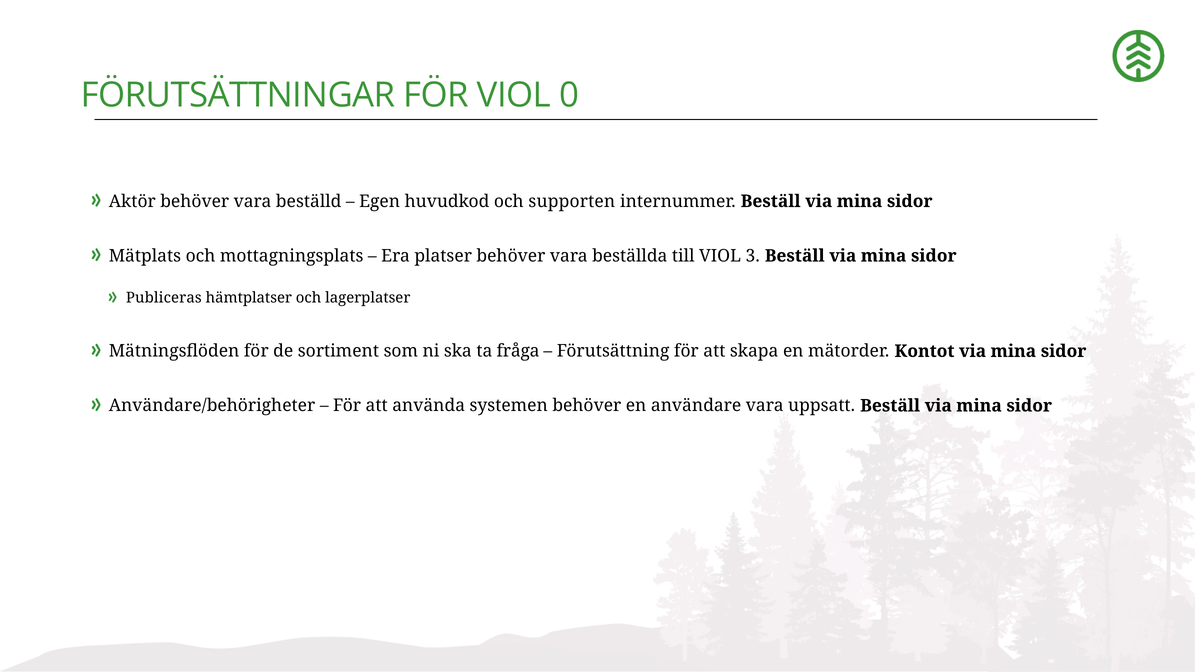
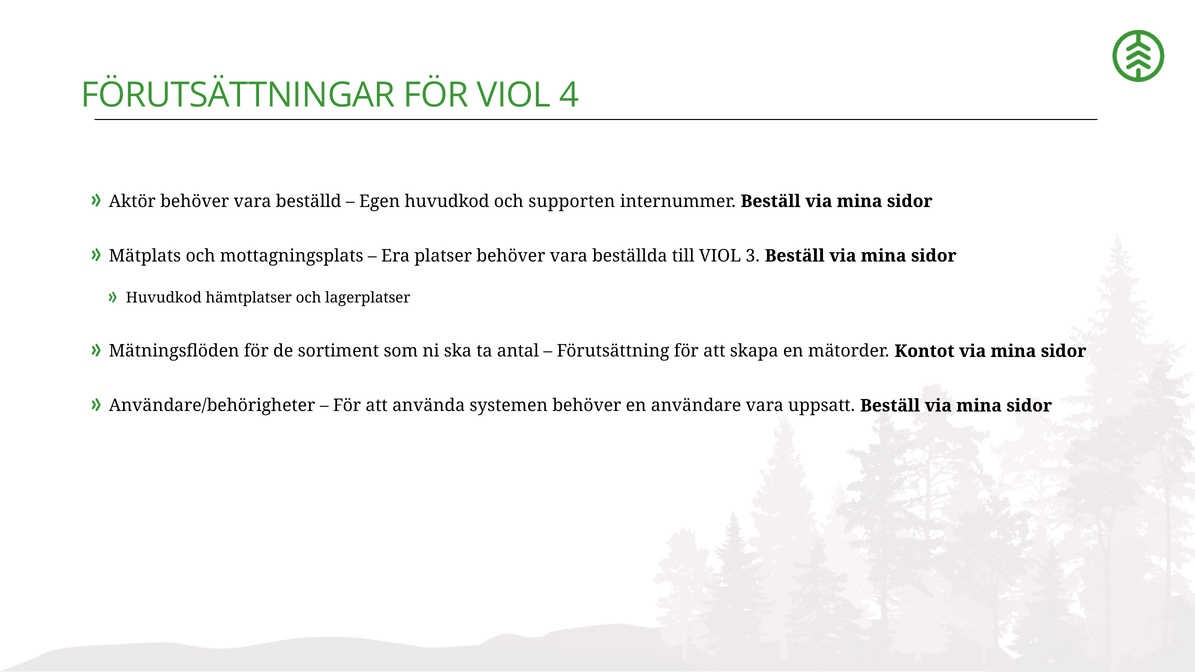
0: 0 -> 4 (569, 95)
Publiceras: Publiceras -> Huvudkod (164, 298)
fråga: fråga -> antal (518, 351)
